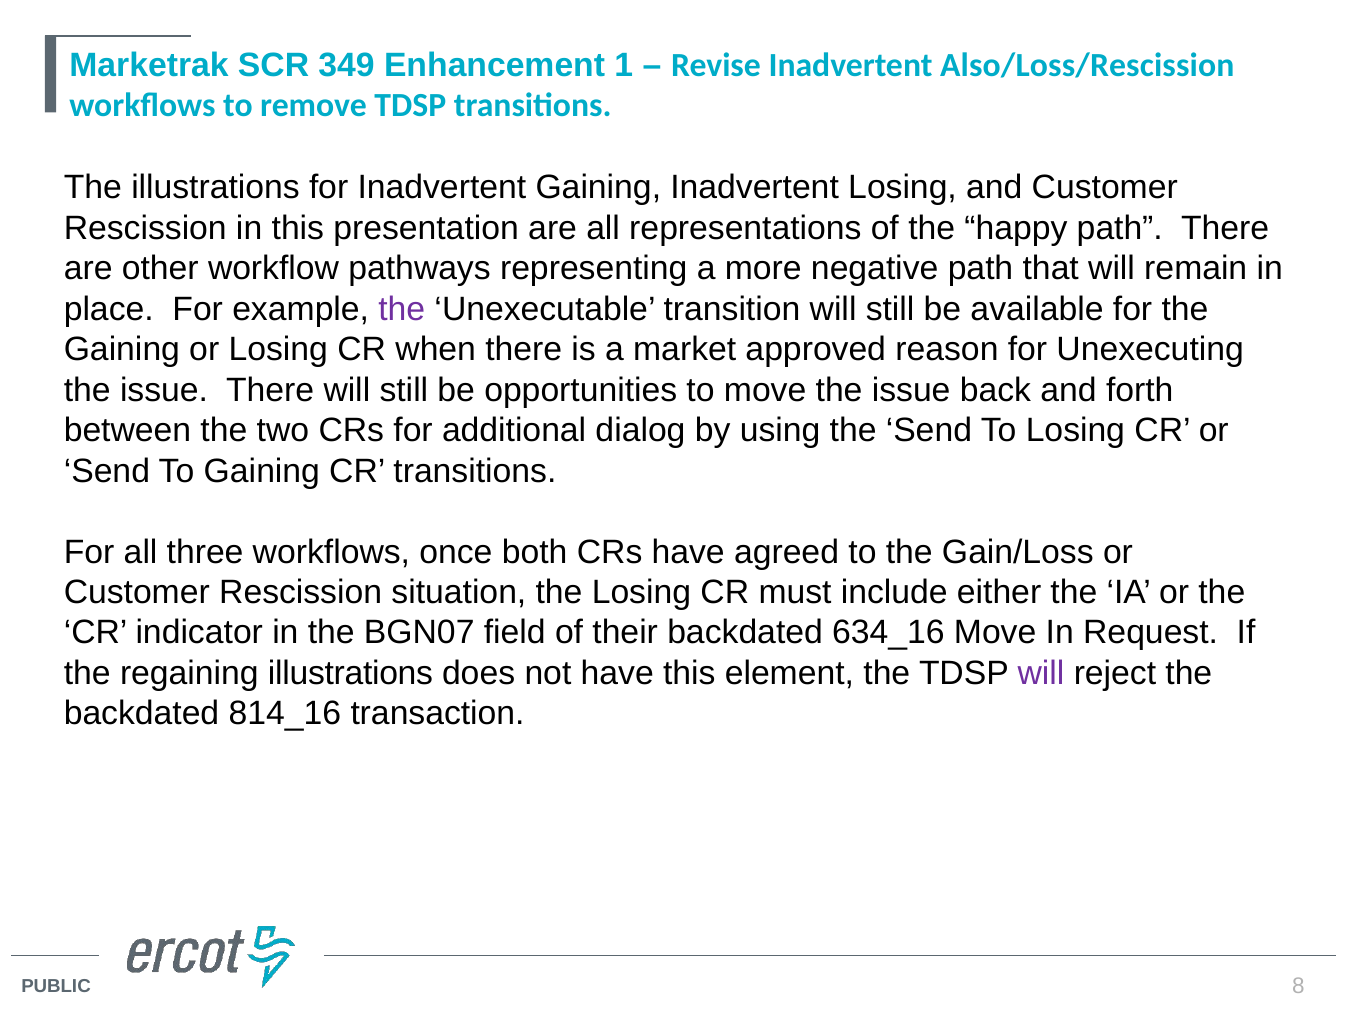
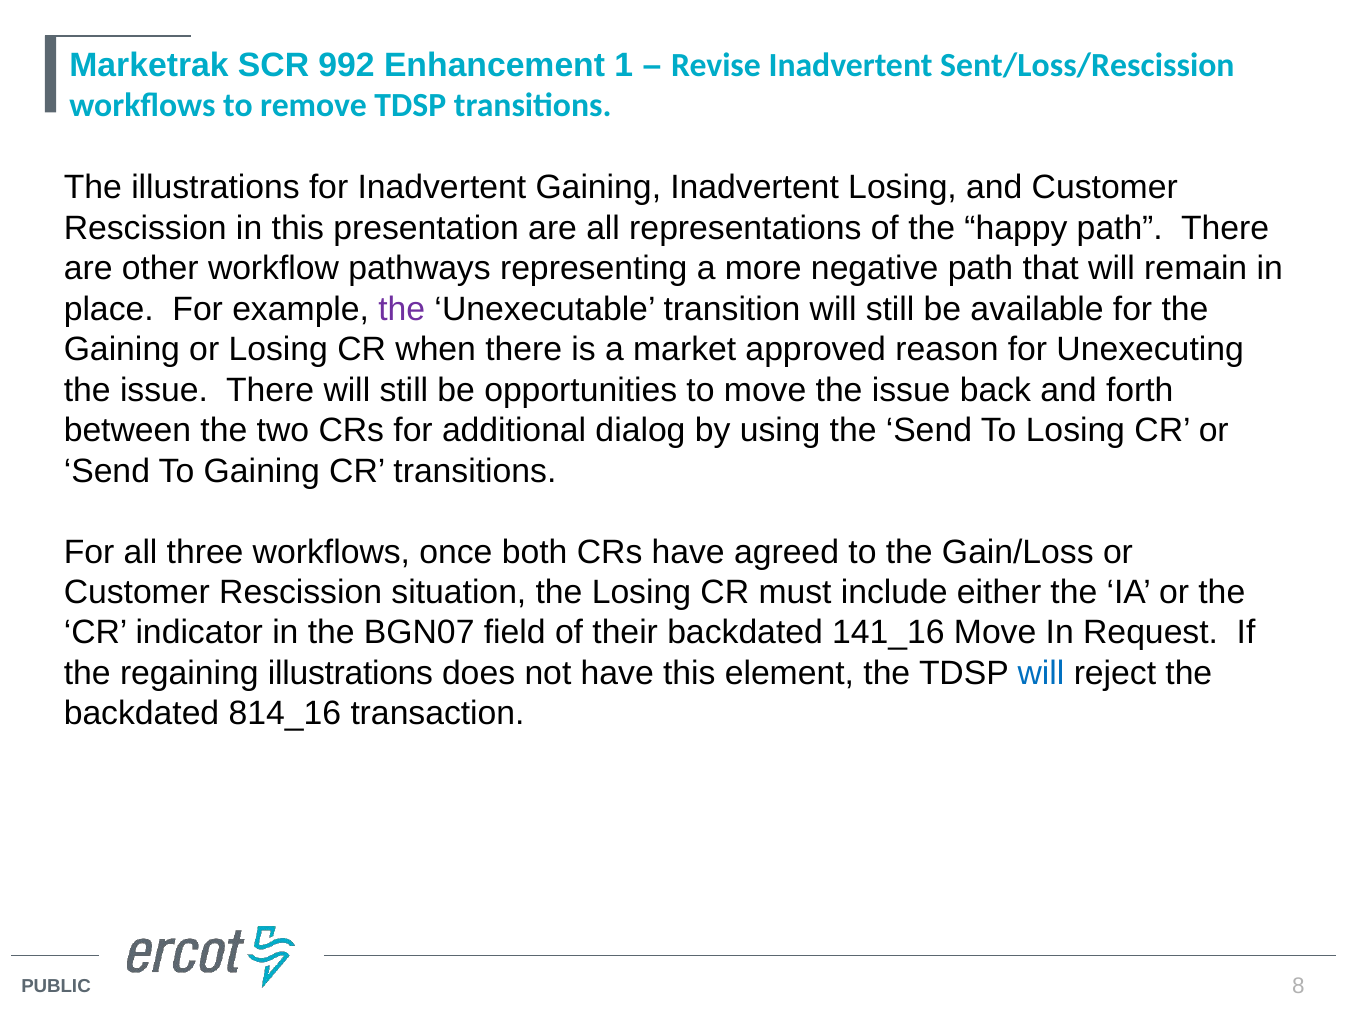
349: 349 -> 992 (347, 65)
Also/Loss/Rescission: Also/Loss/Rescission -> Sent/Loss/Rescission (1087, 65)
634_16: 634_16 -> 141_16 (888, 633)
will colour: purple -> blue (1041, 673)
